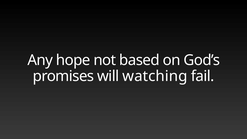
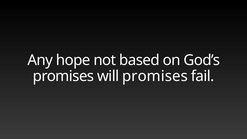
will watching: watching -> promises (155, 76)
